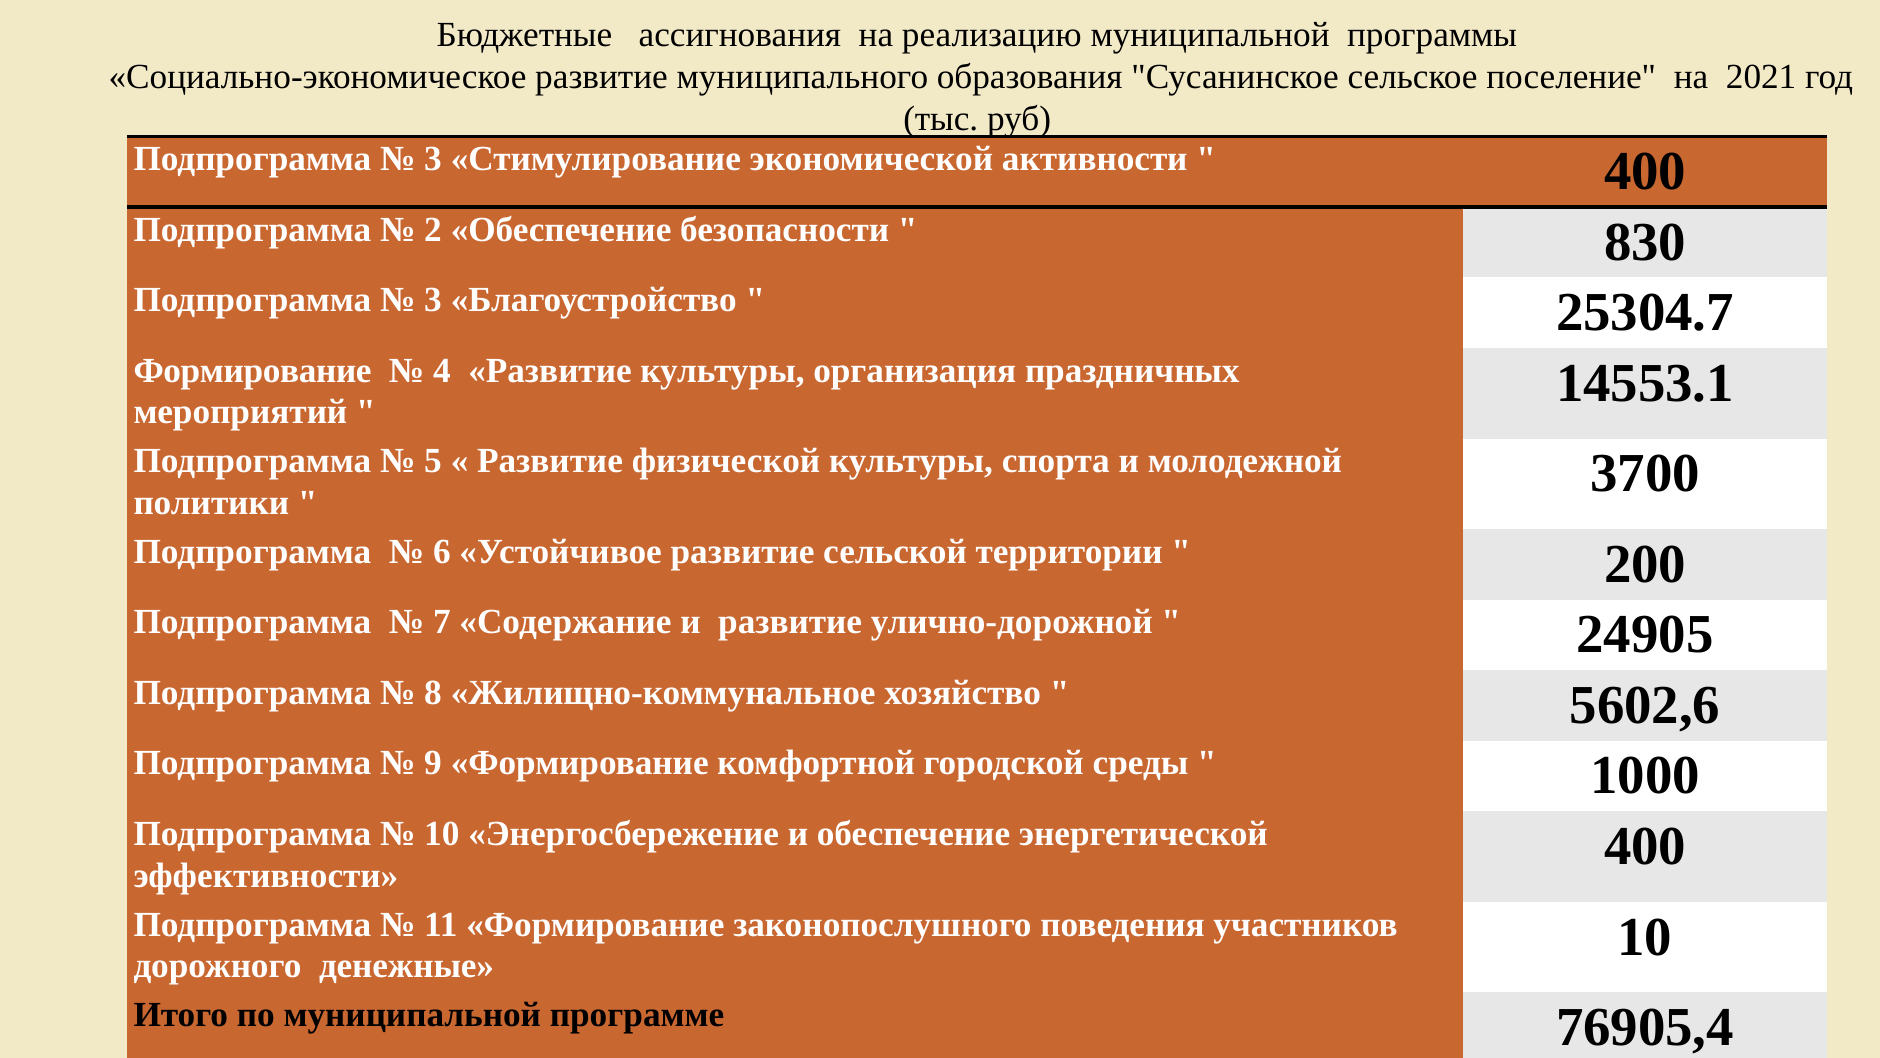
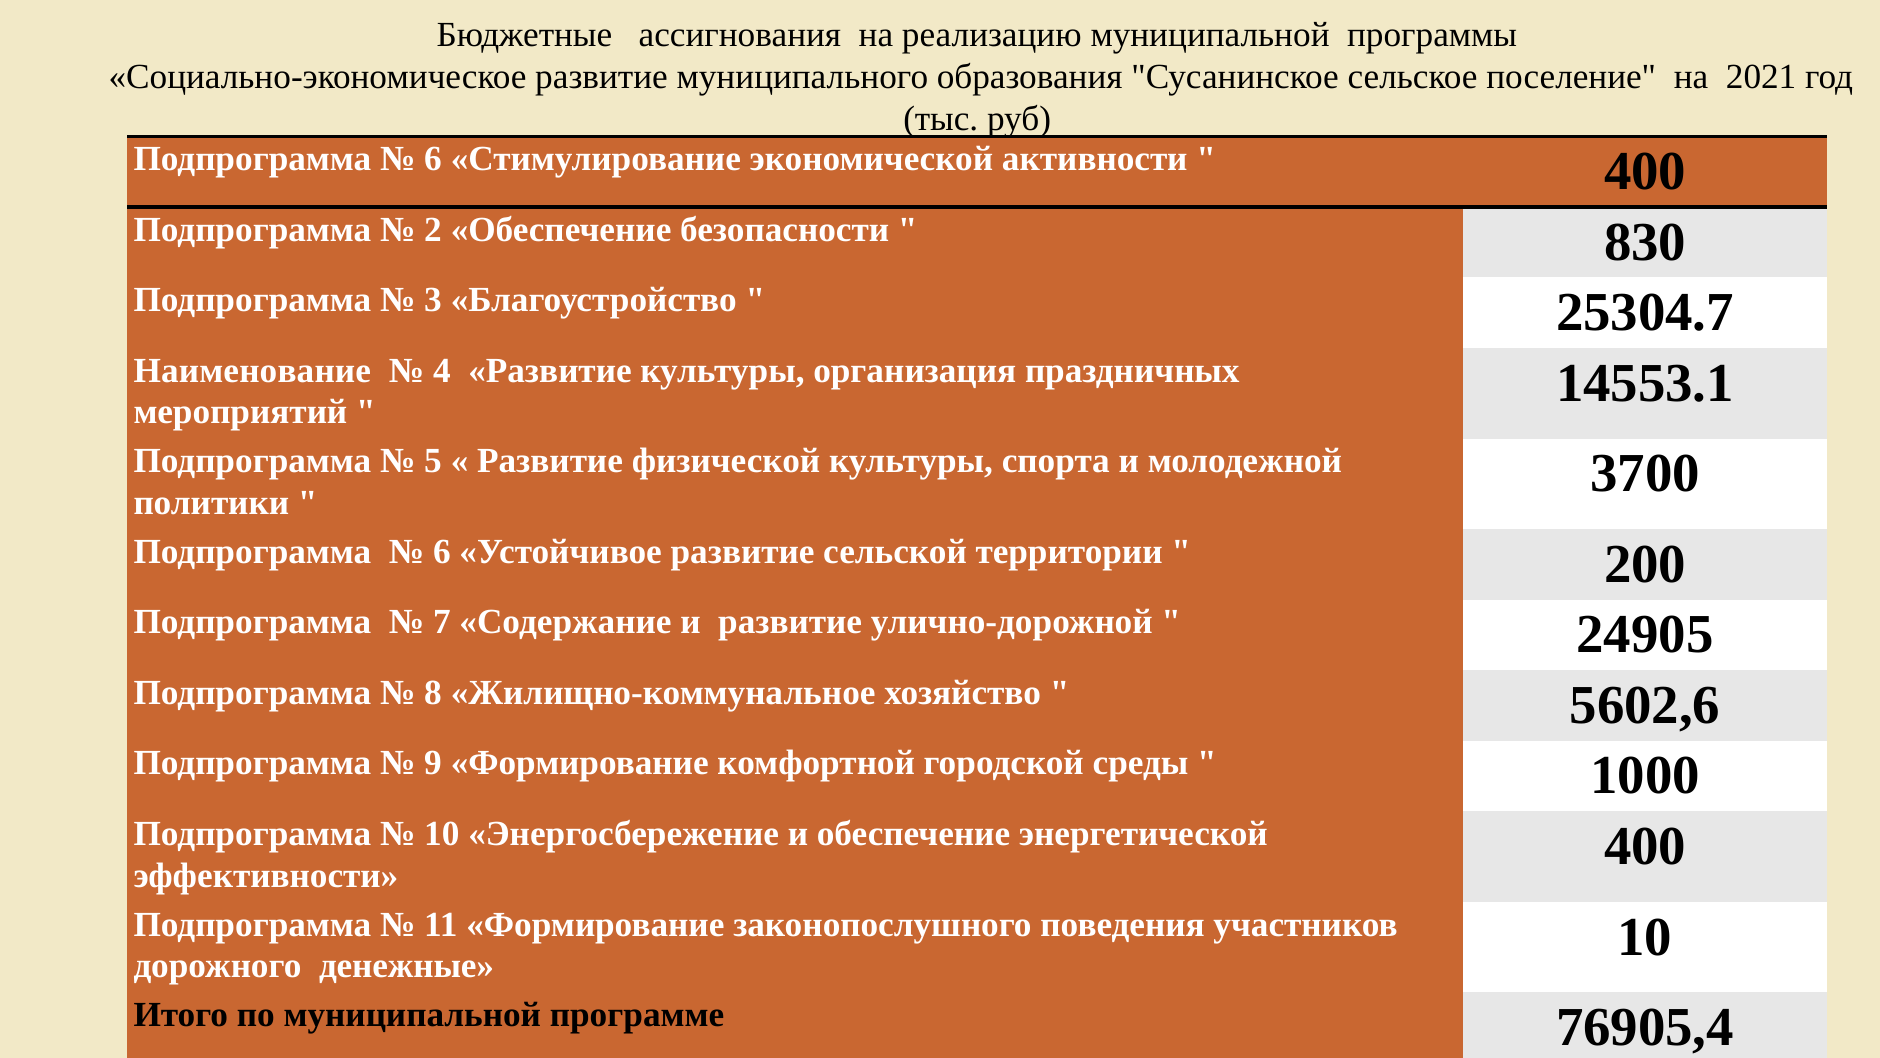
3: 3 -> 6 (433, 159)
Формирование: Формирование -> Наименование (252, 370)
